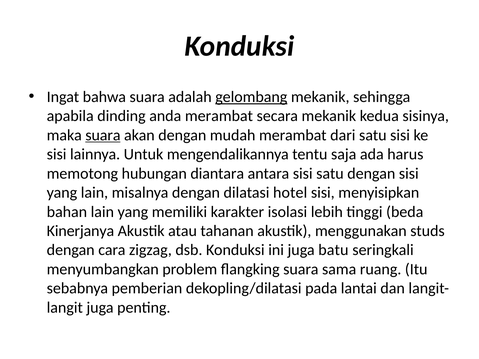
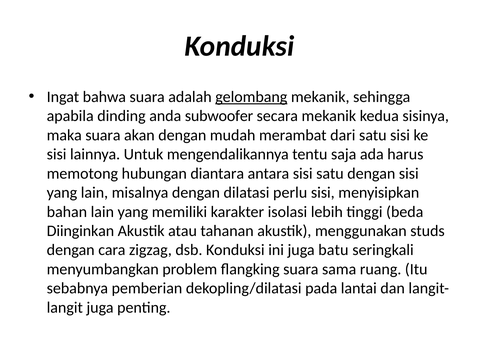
anda merambat: merambat -> subwoofer (219, 116)
suara underline: present -> none (103, 135)
hotel: hotel -> perlu (290, 193)
Kinerjanya: Kinerjanya -> Diinginkan (80, 231)
